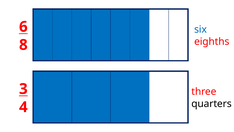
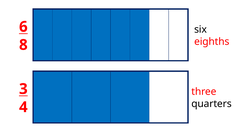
six colour: blue -> black (201, 29)
